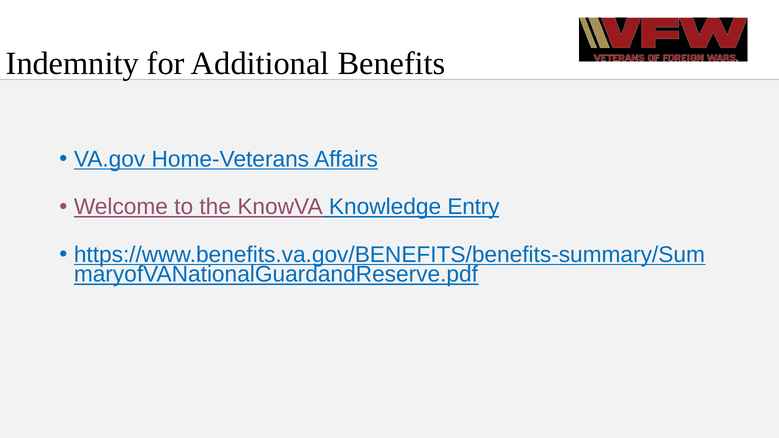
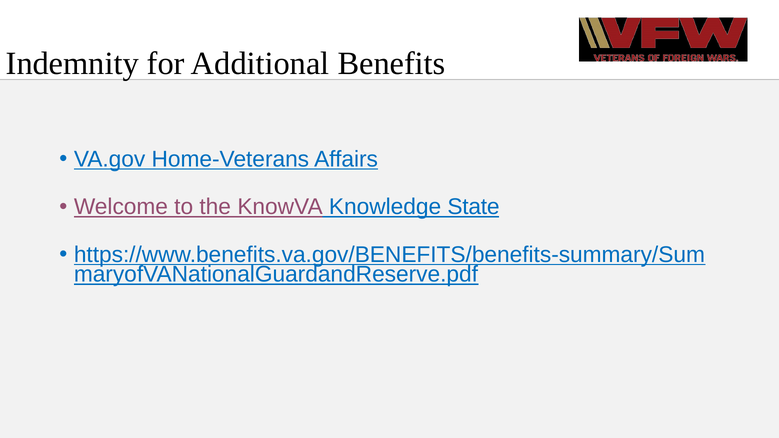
Entry: Entry -> State (473, 207)
